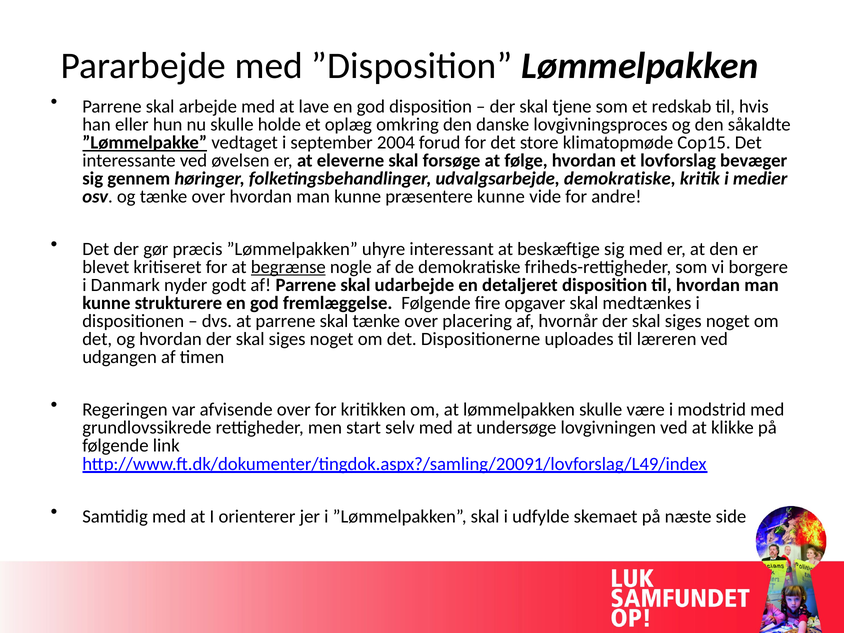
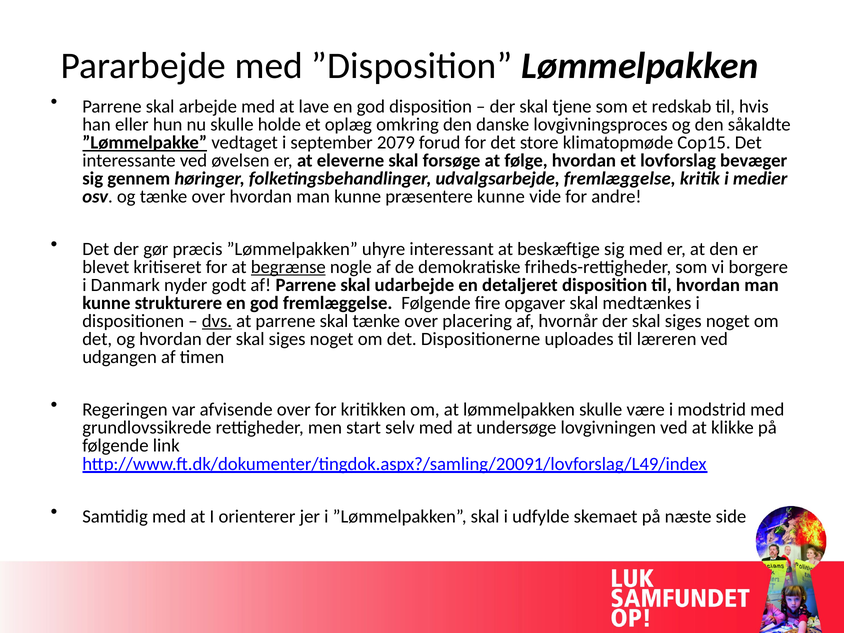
2004: 2004 -> 2079 (396, 143)
udvalgsarbejde demokratiske: demokratiske -> fremlæggelse (620, 179)
dvs underline: none -> present (217, 321)
